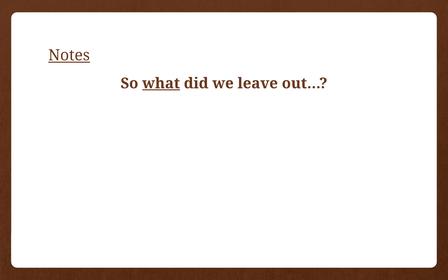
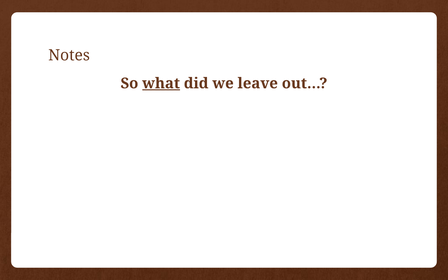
Notes underline: present -> none (69, 55)
